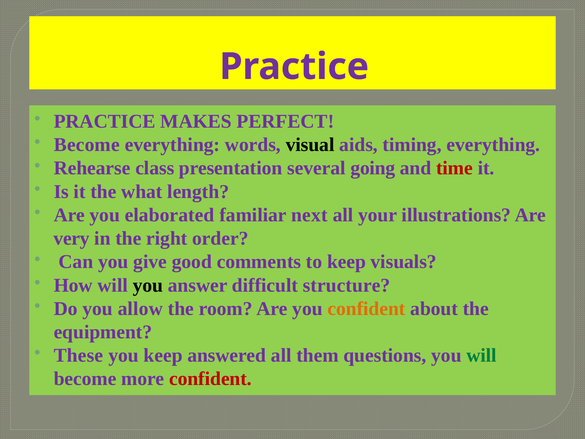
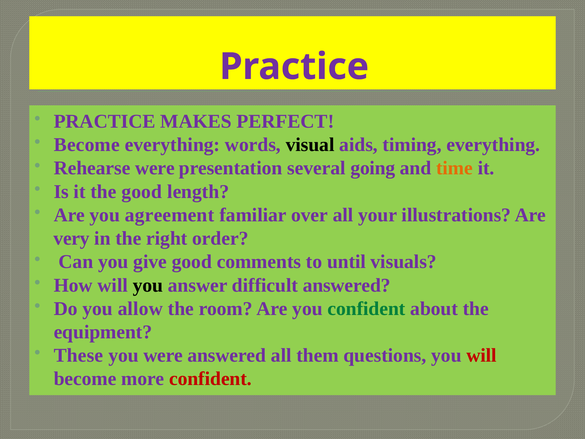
Rehearse class: class -> were (155, 168)
time colour: red -> orange (454, 168)
the what: what -> good (142, 191)
elaborated: elaborated -> agreement (170, 215)
next: next -> over (309, 215)
to keep: keep -> until (347, 262)
difficult structure: structure -> answered (347, 285)
confident colour: orange -> green (366, 308)
you keep: keep -> were (163, 355)
will colour: green -> red (482, 355)
